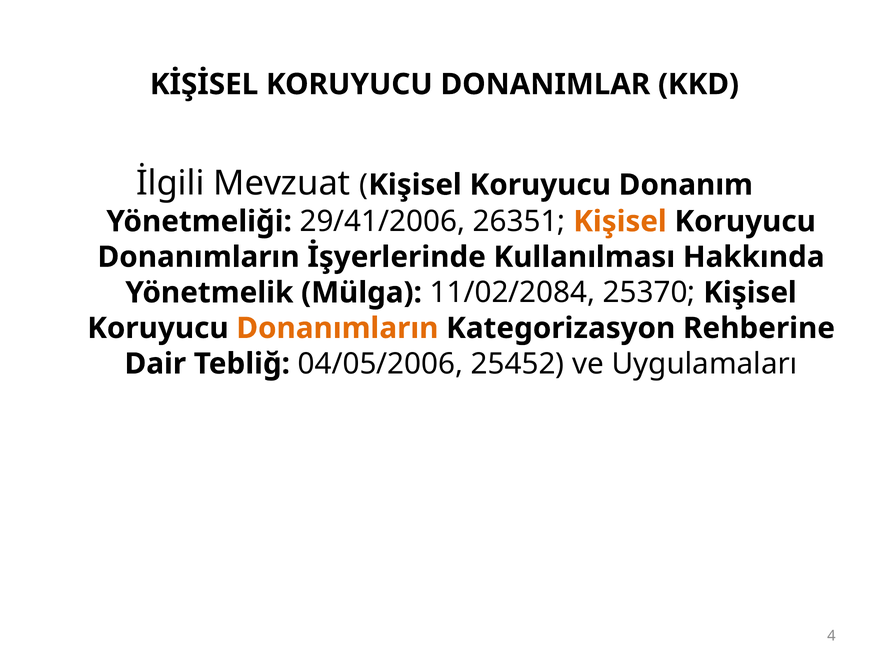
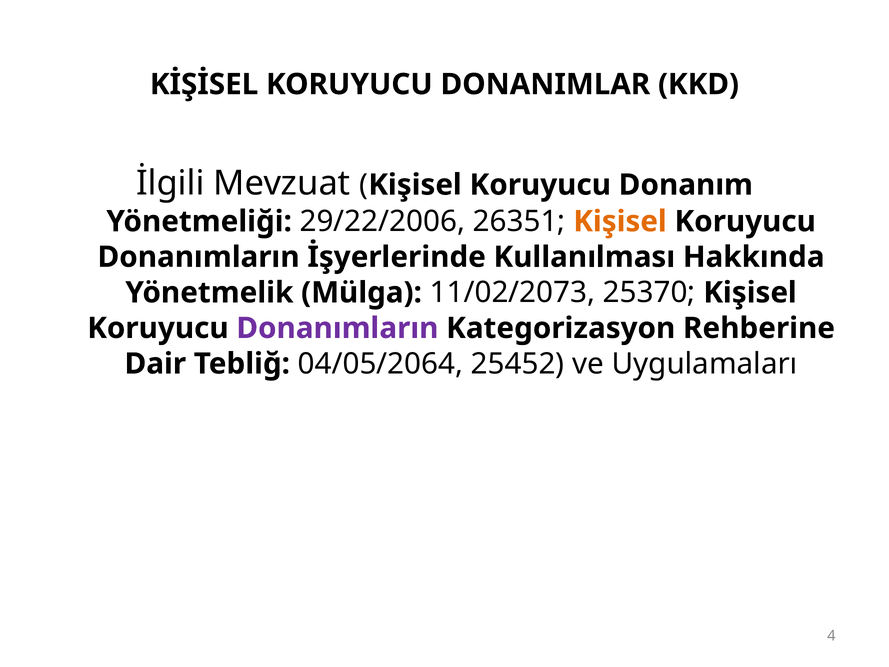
29/41/2006: 29/41/2006 -> 29/22/2006 (382, 221)
11/02/2084: 11/02/2084 -> 11/02/2073 (512, 293)
Donanımların colour: orange -> purple (337, 328)
04/05/2006: 04/05/2006 -> 04/05/2064 (380, 364)
